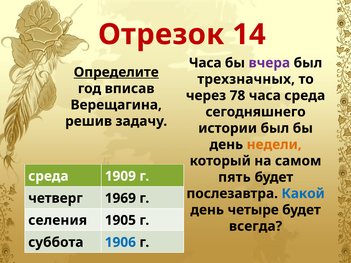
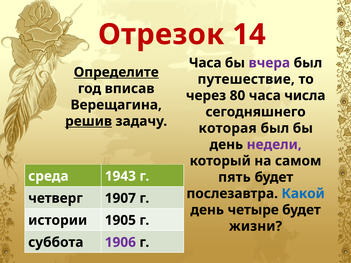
трехзначных: трехзначных -> путешествие (246, 79)
78: 78 -> 80 (237, 96)
часа среда: среда -> числа (305, 96)
решив underline: none -> present (89, 121)
истории: истории -> которая (228, 128)
недели colour: orange -> purple (274, 145)
1909: 1909 -> 1943 (120, 176)
1969: 1969 -> 1907 (120, 198)
селения: селения -> истории (58, 220)
всегда: всегда -> жизни (255, 226)
1906 colour: blue -> purple (120, 243)
